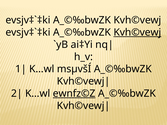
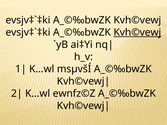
ewnfz©Z underline: present -> none (74, 94)
